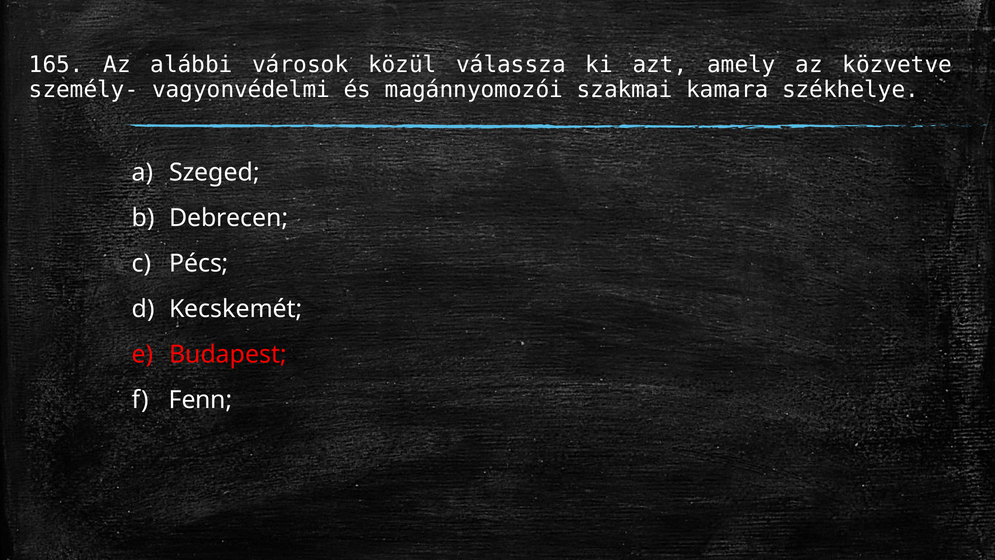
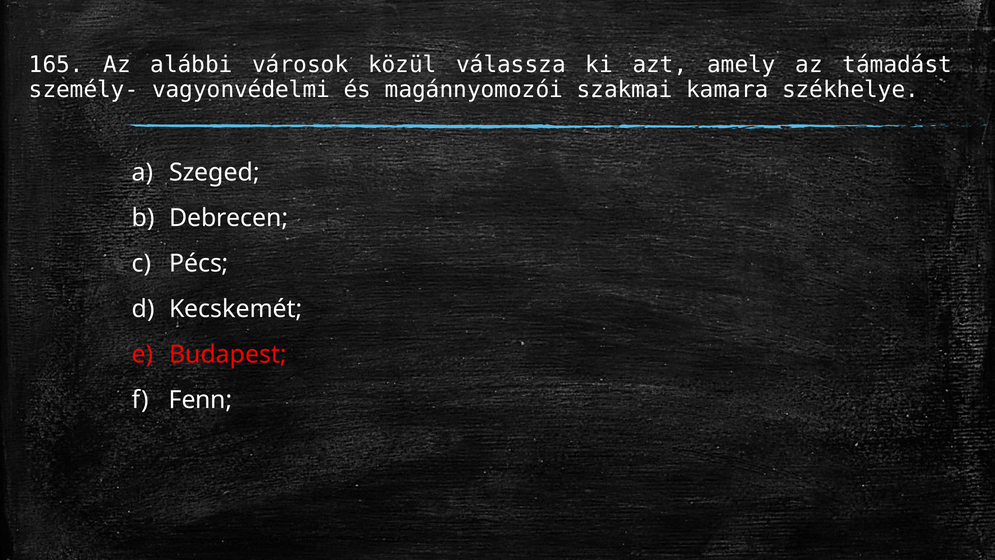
közvetve: közvetve -> támadást (897, 65)
